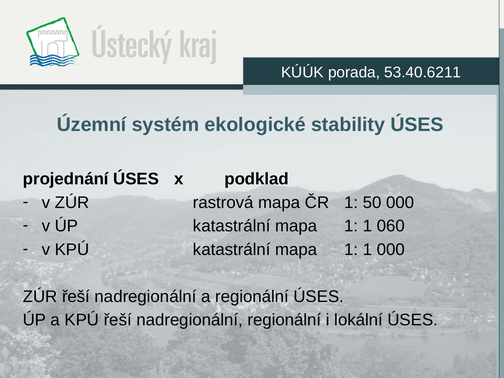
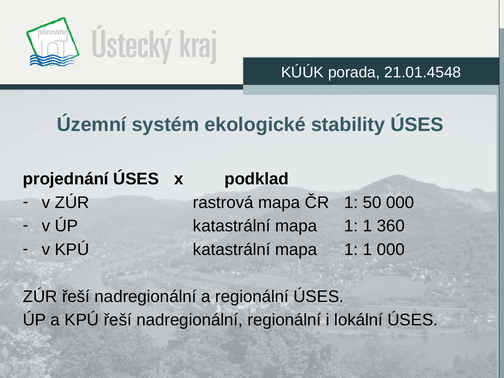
53.40.6211: 53.40.6211 -> 21.01.4548 (423, 72)
060: 060 -> 360 (391, 226)
